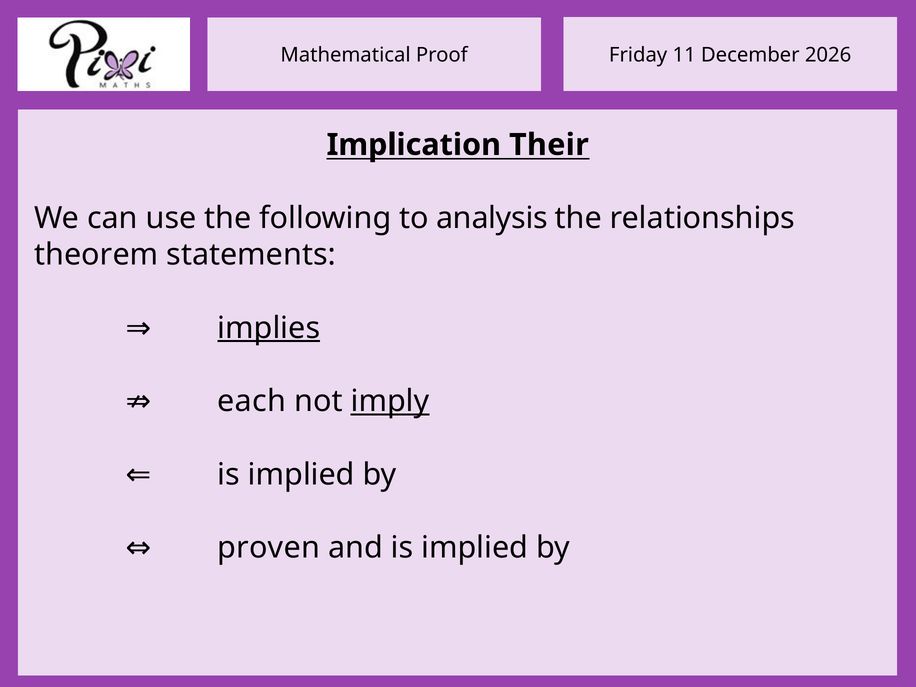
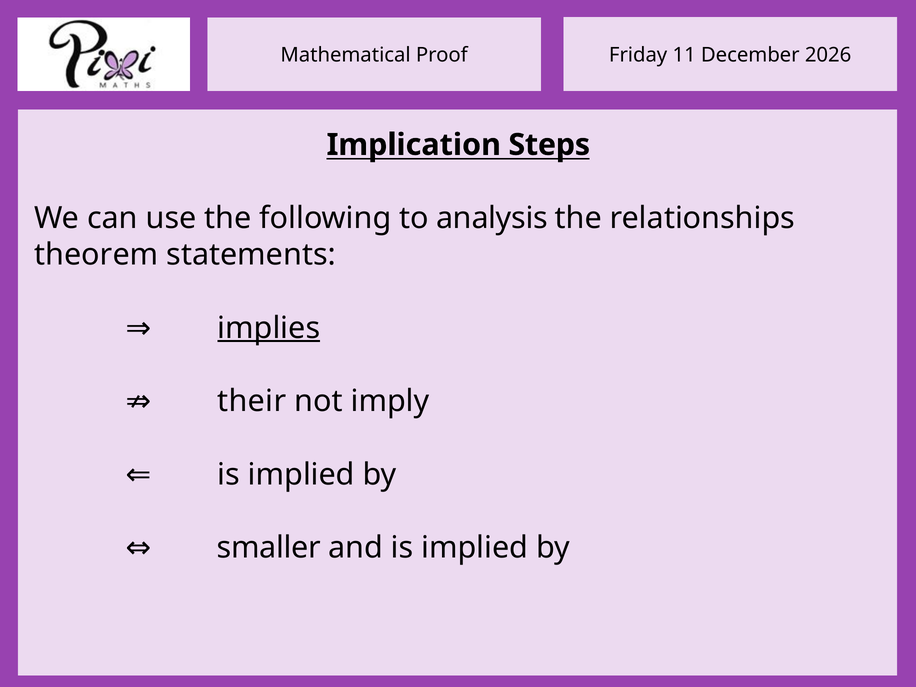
Their: Their -> Steps (549, 145)
each: each -> their (252, 401)
imply underline: present -> none (390, 401)
proven: proven -> smaller (269, 548)
